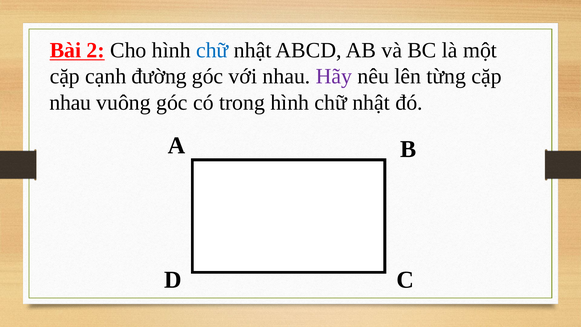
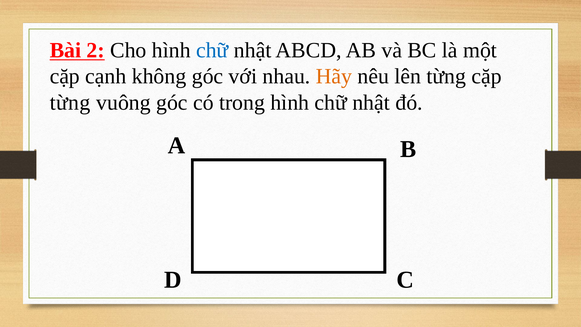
đường: đường -> không (159, 76)
Hãy colour: purple -> orange (334, 76)
nhau: nhau -> từng (70, 102)
